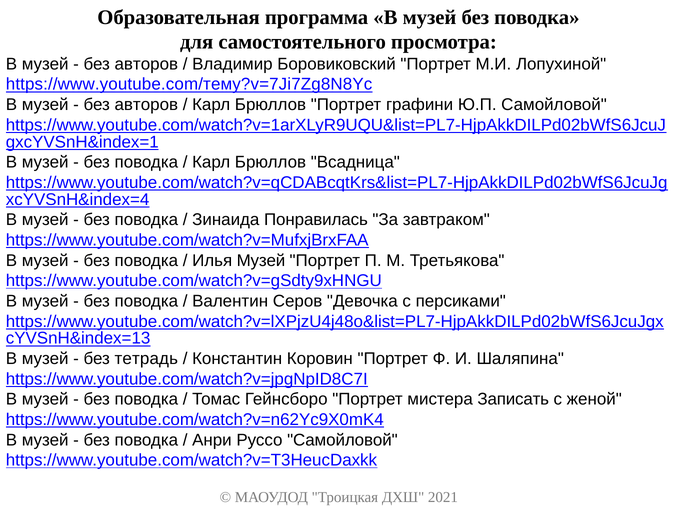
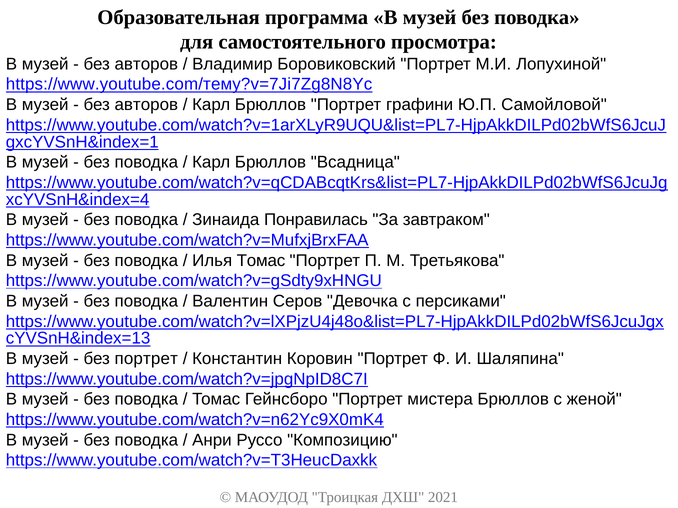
Илья Музей: Музей -> Томас (261, 261)
без тетрадь: тетрадь -> портрет (146, 359)
мистера Записать: Записать -> Брюллов (513, 400)
Руссо Самойловой: Самойловой -> Композицию (342, 440)
